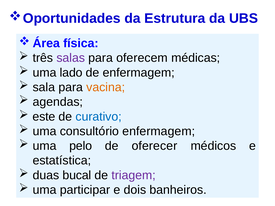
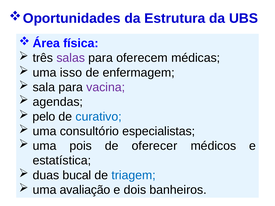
lado: lado -> isso (71, 73)
vacina colour: orange -> purple (106, 87)
este: este -> pelo (44, 117)
consultório enfermagem: enfermagem -> especialistas (159, 131)
pelo: pelo -> pois (81, 146)
triagem colour: purple -> blue (134, 175)
participar: participar -> avaliação (85, 190)
